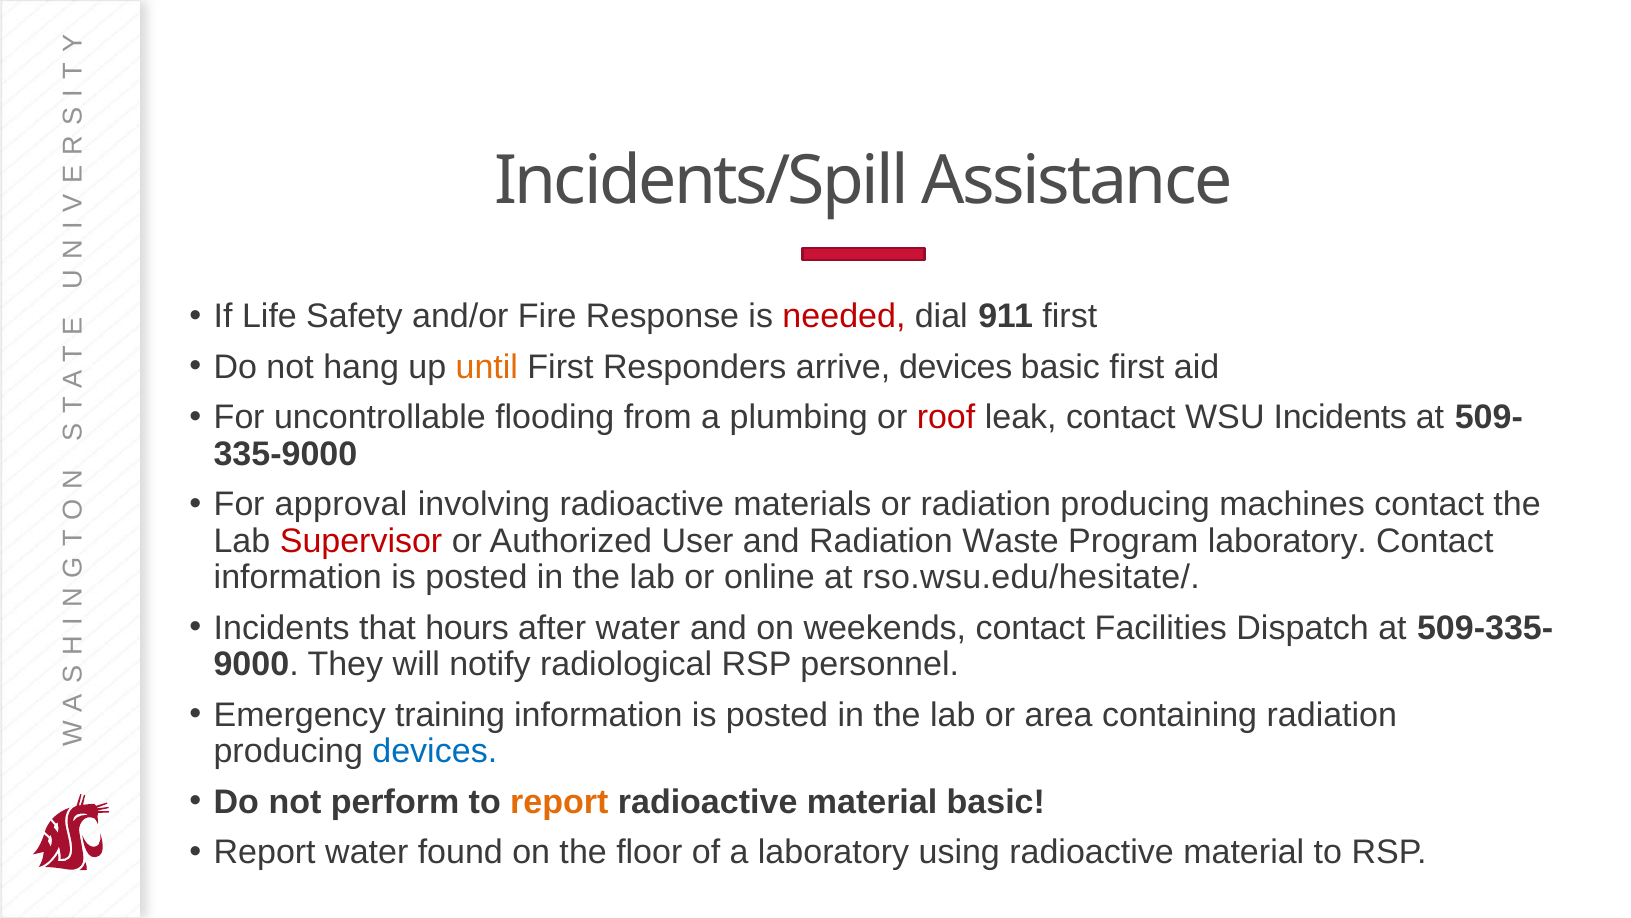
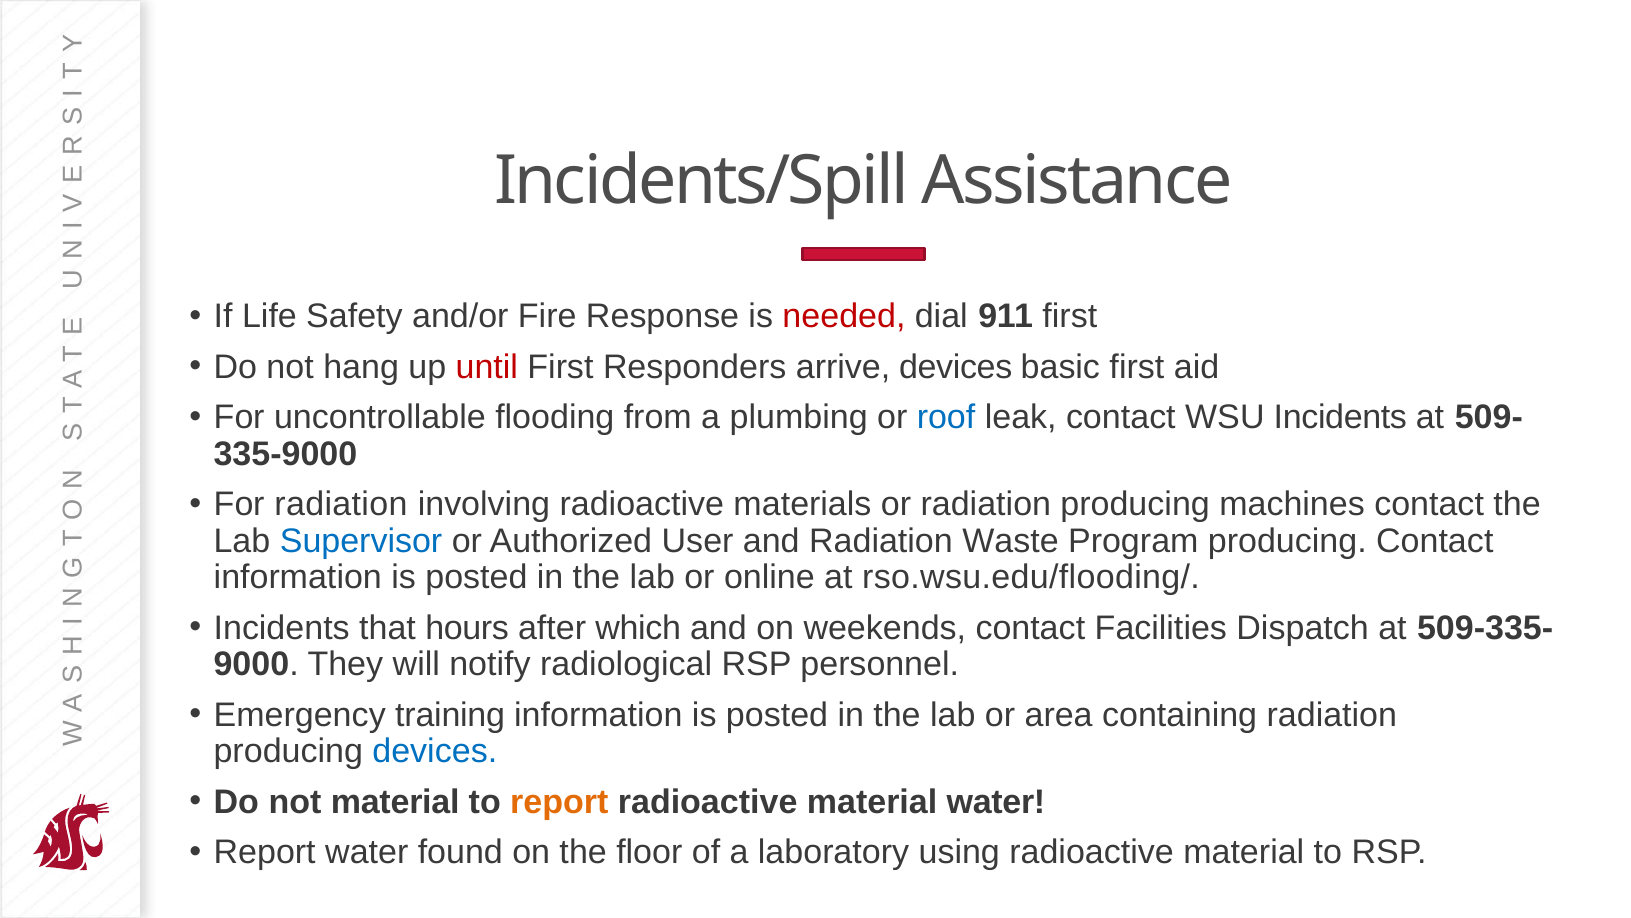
until colour: orange -> red (487, 367)
roof colour: red -> blue (946, 417)
For approval: approval -> radiation (341, 504)
Supervisor colour: red -> blue (361, 541)
Program laboratory: laboratory -> producing (1287, 541)
rso.wsu.edu/hesitate/: rso.wsu.edu/hesitate/ -> rso.wsu.edu/flooding/ (1031, 577)
after water: water -> which (638, 628)
not perform: perform -> material (395, 802)
material basic: basic -> water (996, 802)
